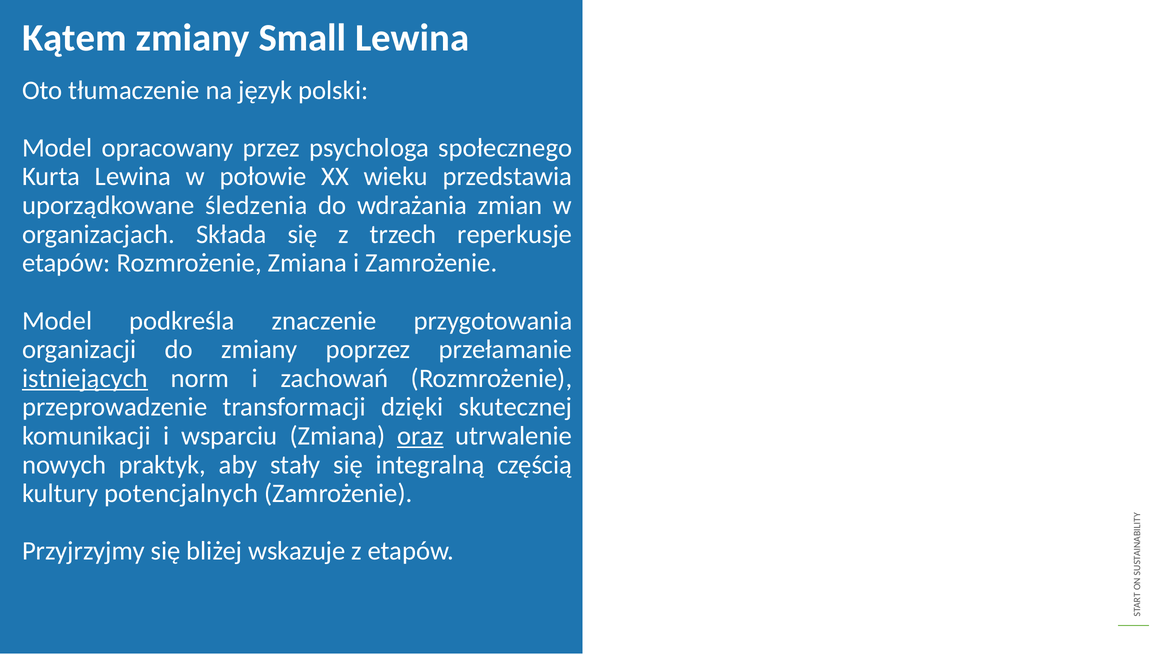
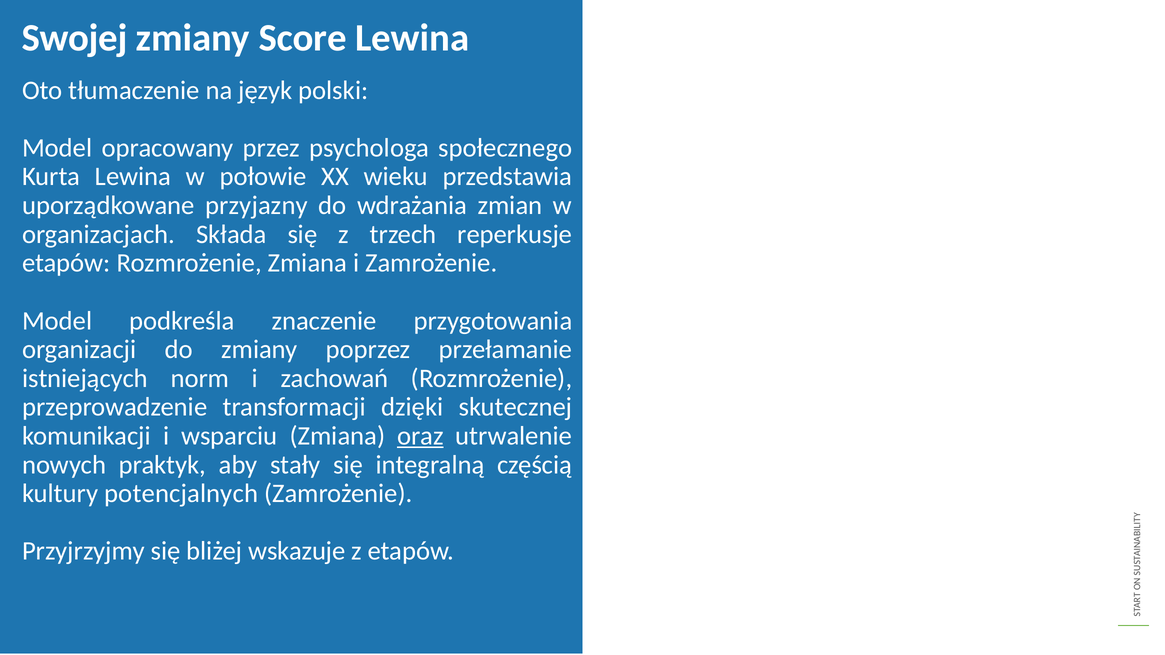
Kątem: Kątem -> Swojej (75, 38)
Small: Small -> Score (303, 38)
śledzenia: śledzenia -> przyjazny (256, 206)
istniejących underline: present -> none (85, 379)
